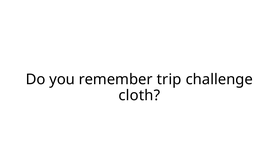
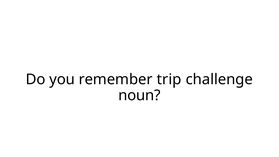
cloth: cloth -> noun (139, 95)
